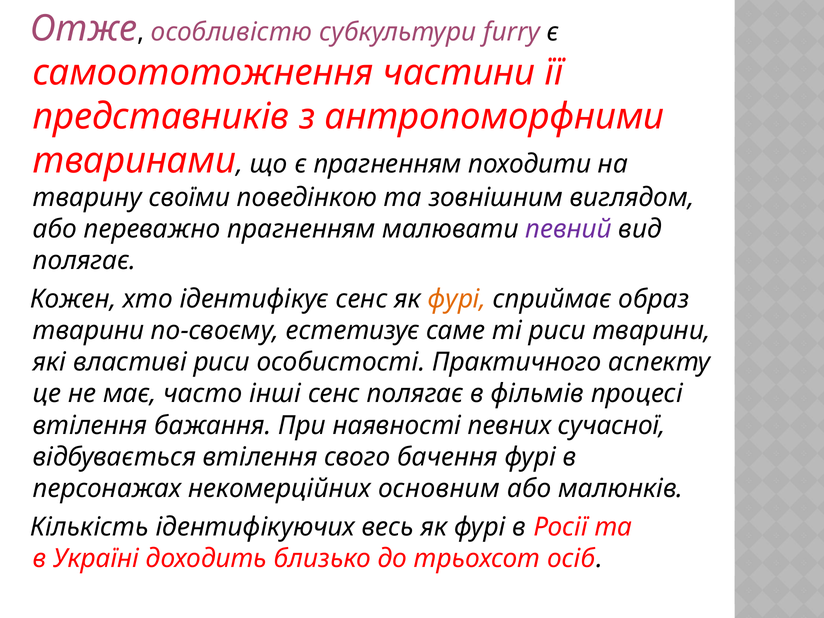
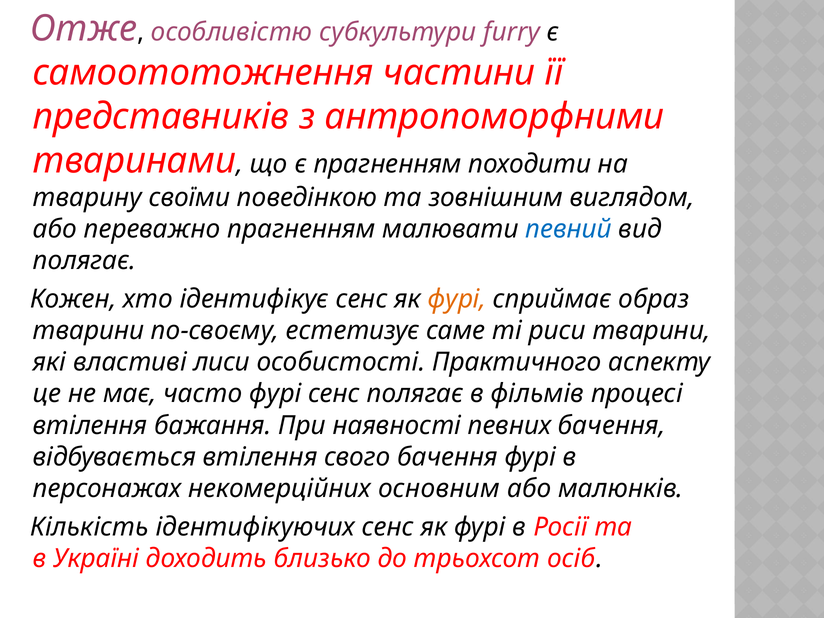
певний colour: purple -> blue (569, 229)
властиві риси: риси -> лиси (222, 362)
часто інші: інші -> фурі (275, 394)
певних сучасної: сучасної -> бачення (612, 425)
ідентифікуючих весь: весь -> сенс (388, 527)
